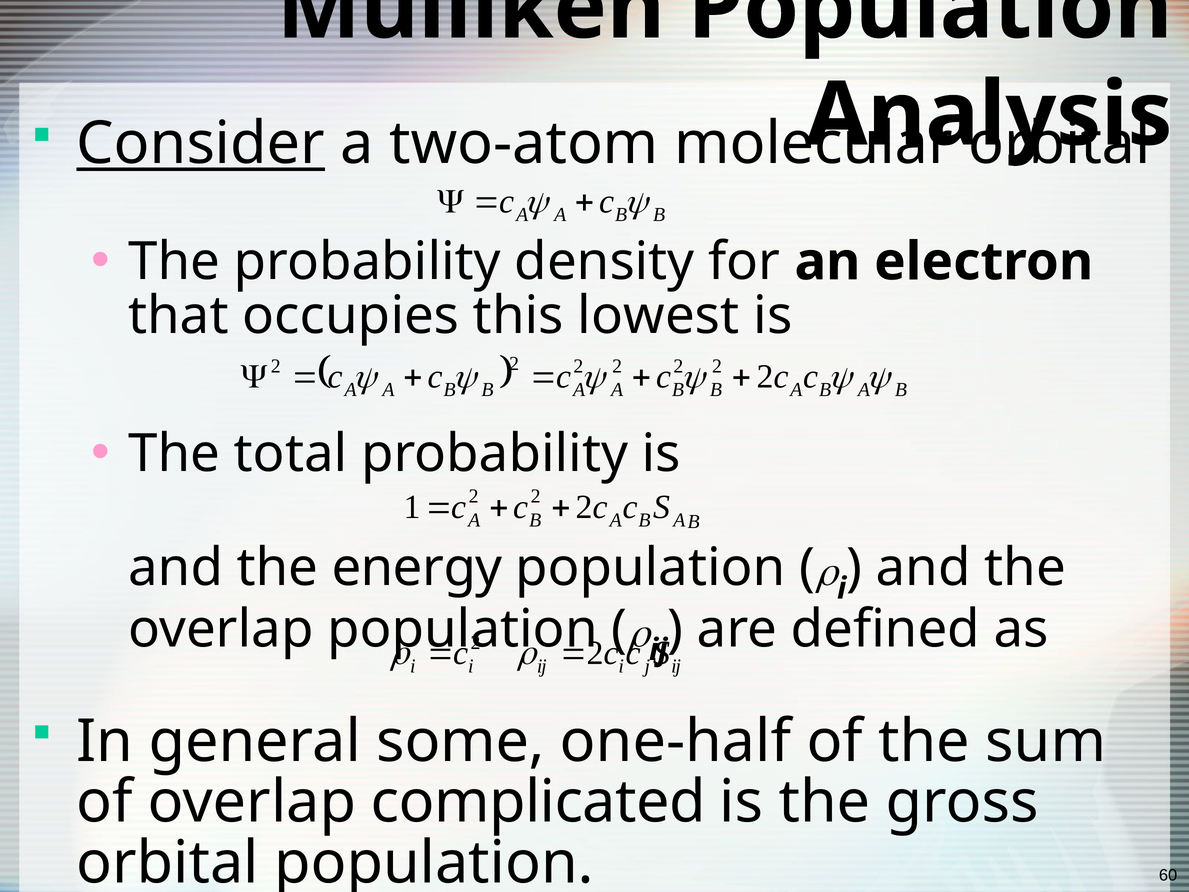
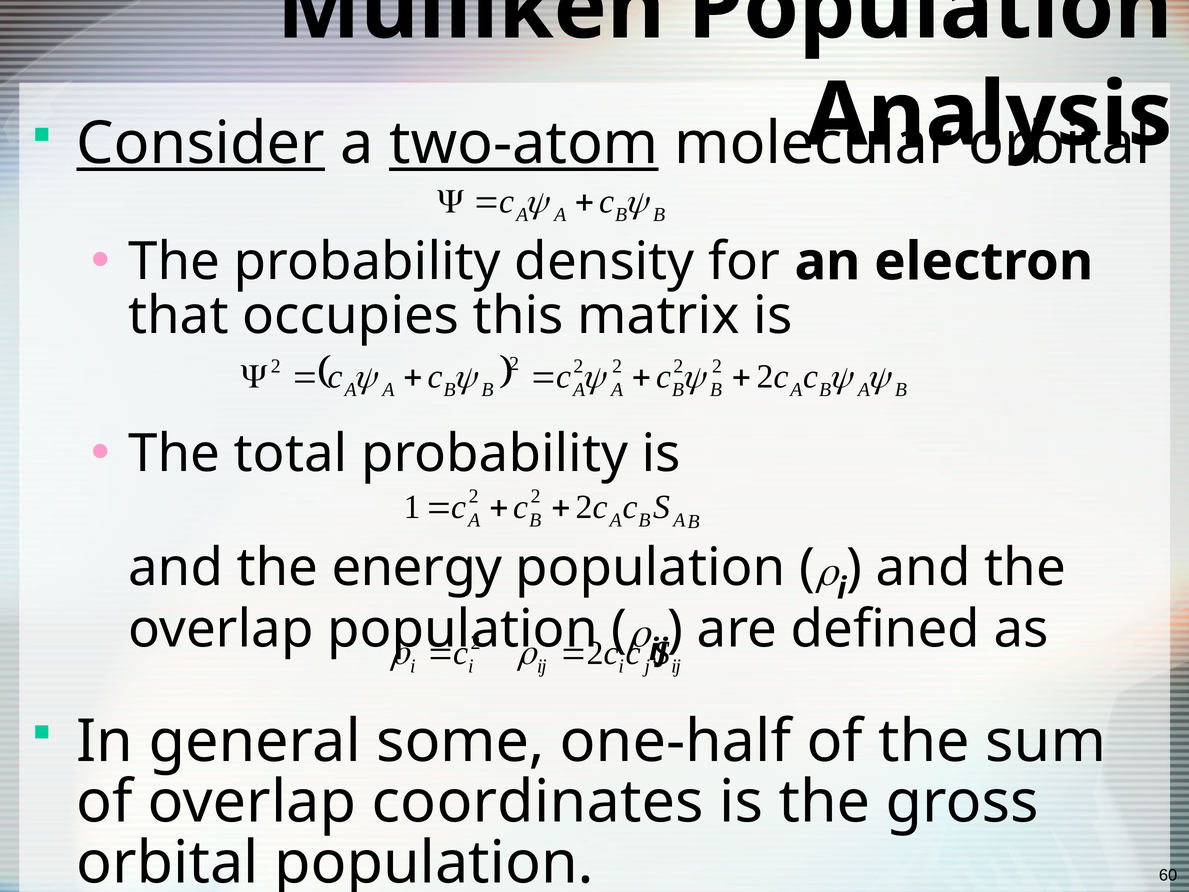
two-atom underline: none -> present (524, 144)
lowest: lowest -> matrix (658, 316)
complicated: complicated -> coordinates (538, 802)
